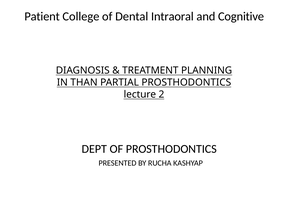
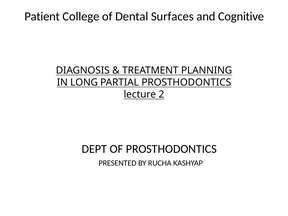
Intraoral: Intraoral -> Surfaces (172, 16)
THAN: THAN -> LONG (84, 82)
